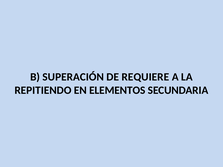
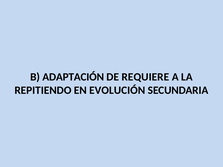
SUPERACIÓN: SUPERACIÓN -> ADAPTACIÓN (73, 77)
ELEMENTOS: ELEMENTOS -> EVOLUCIÓN (117, 90)
